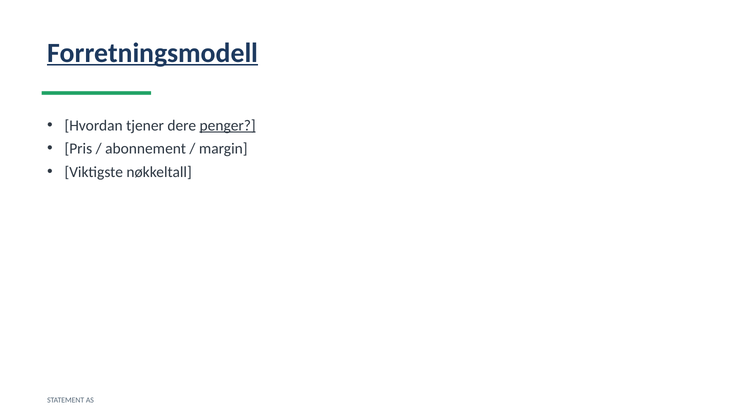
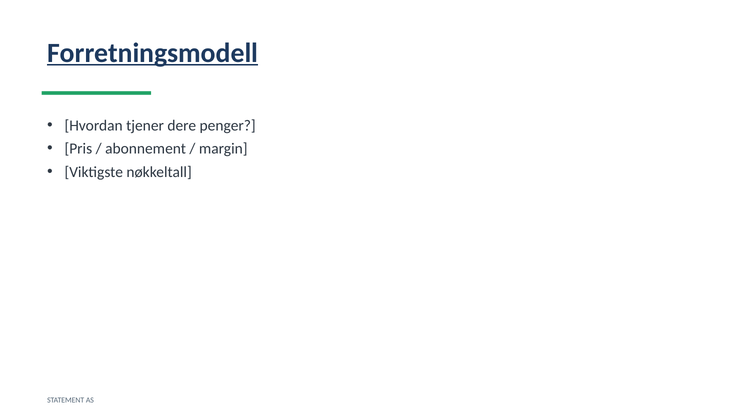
penger underline: present -> none (228, 126)
